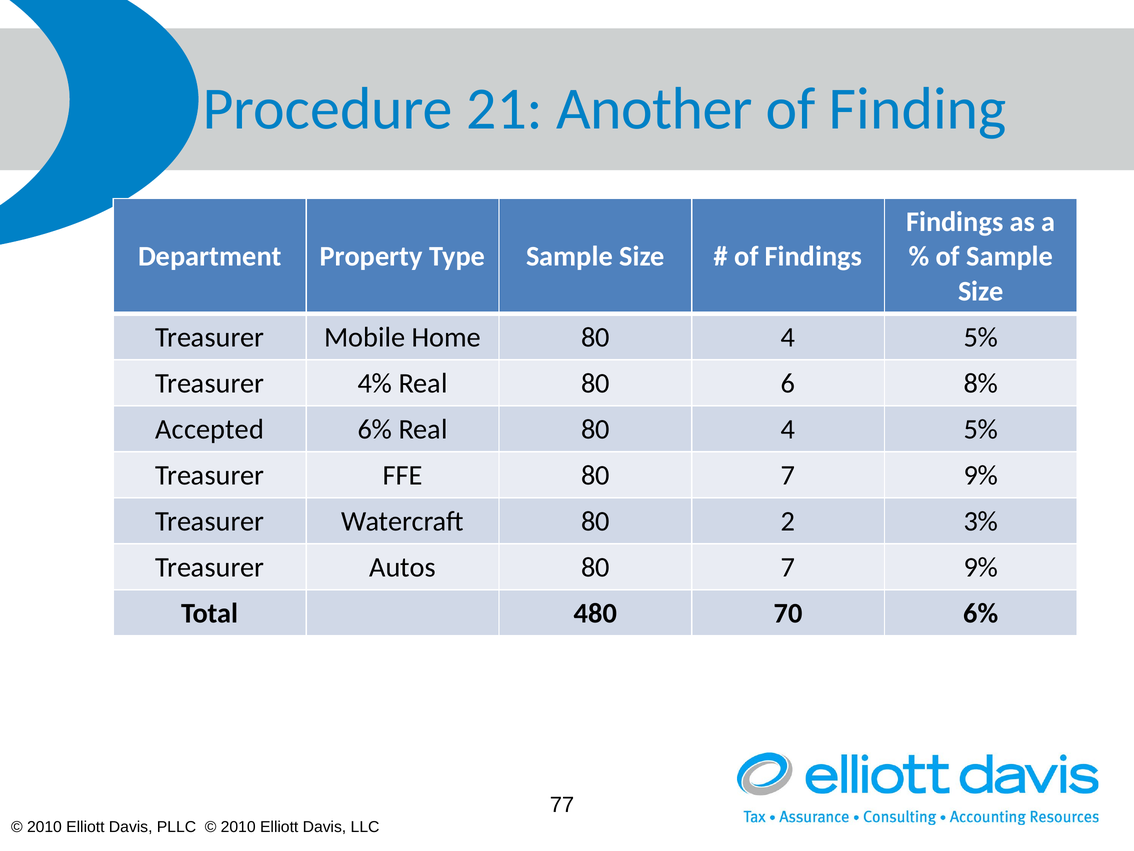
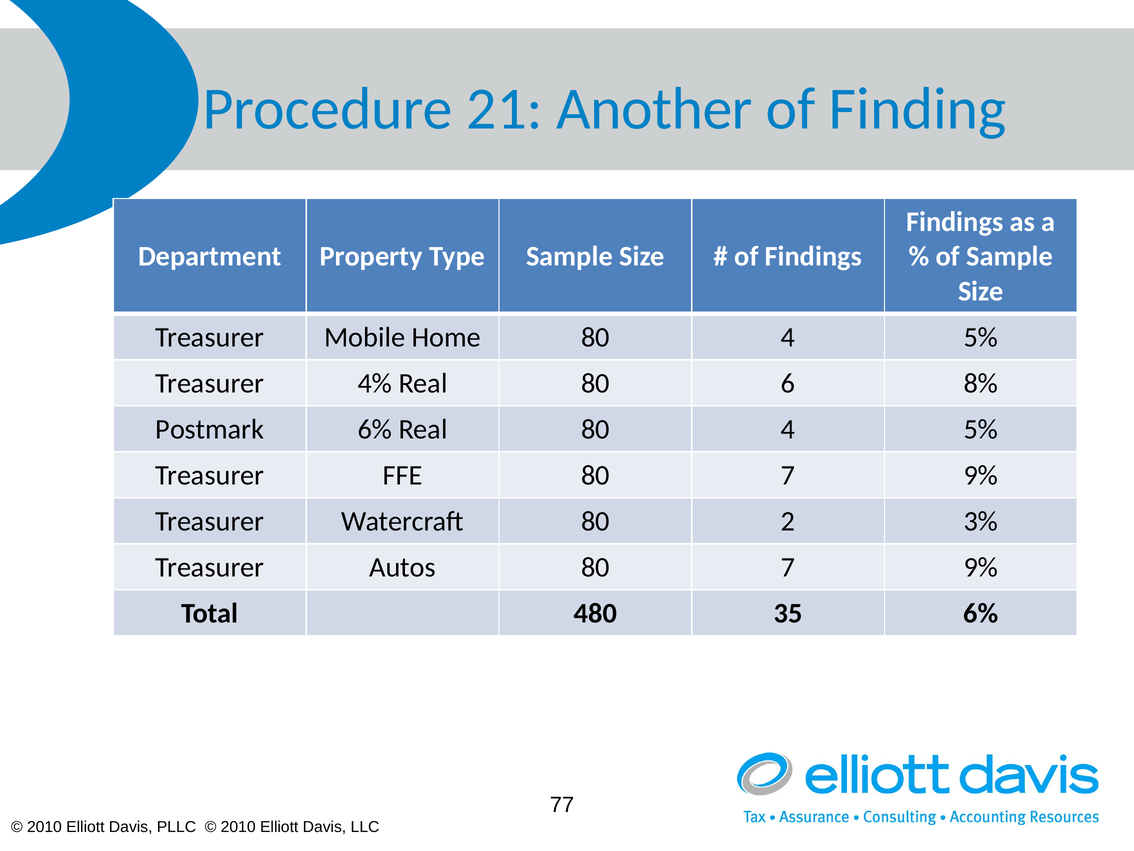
Accepted: Accepted -> Postmark (210, 429)
70: 70 -> 35 (788, 613)
